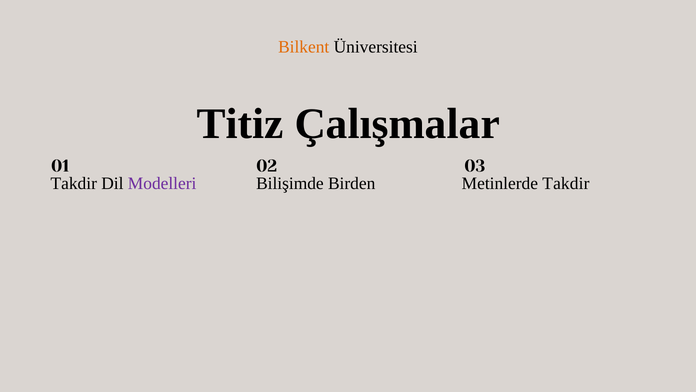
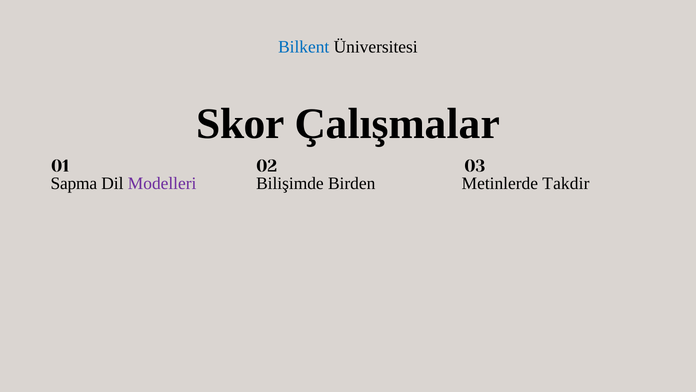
Bilkent colour: orange -> blue (304, 47)
Titiz: Titiz -> Skor (240, 124)
Takdir: Takdir -> Sapma (74, 183)
